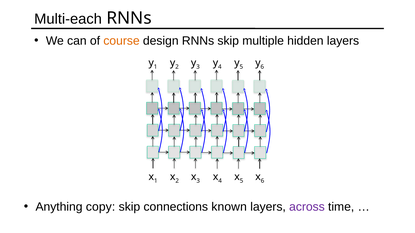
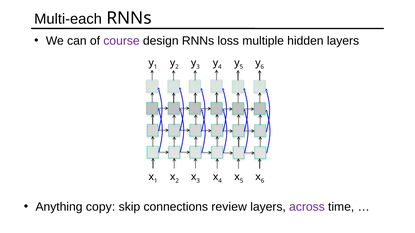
course colour: orange -> purple (122, 41)
RNNs skip: skip -> loss (228, 41)
known: known -> review (229, 207)
